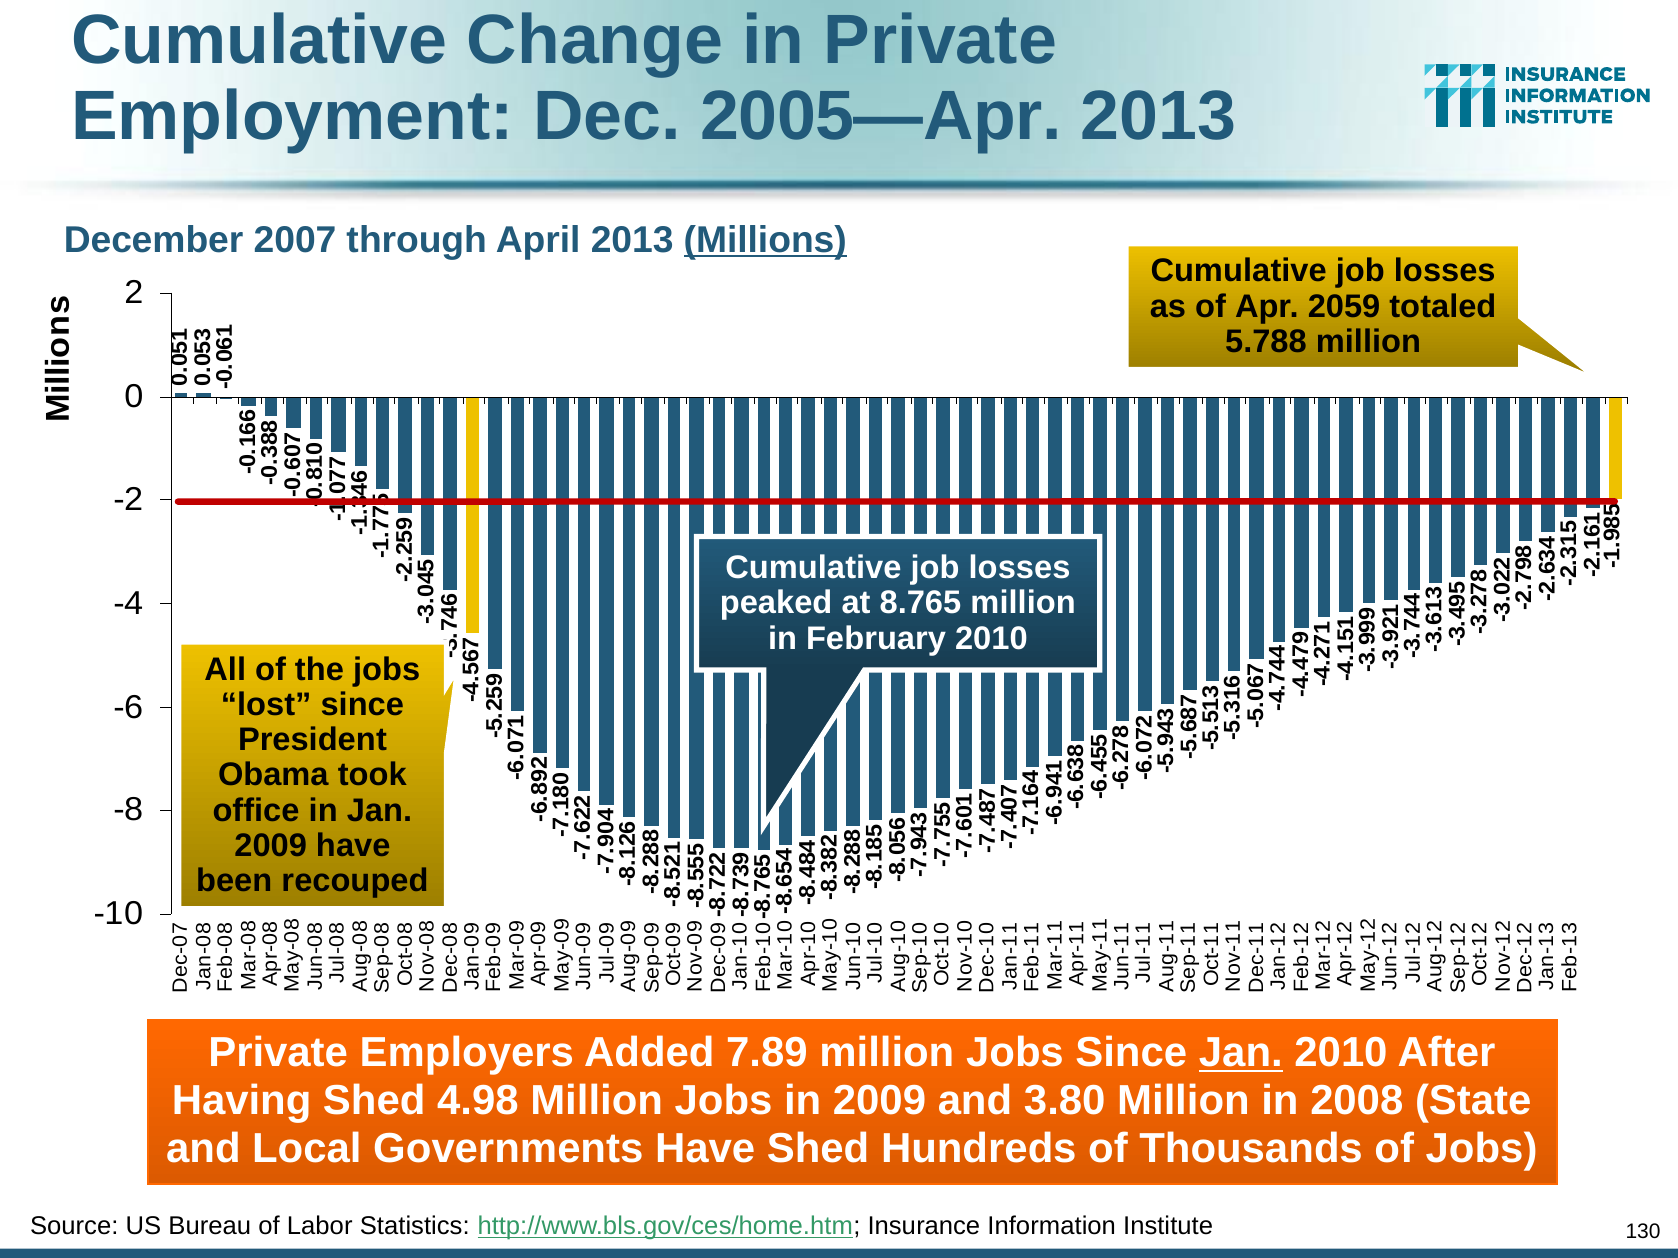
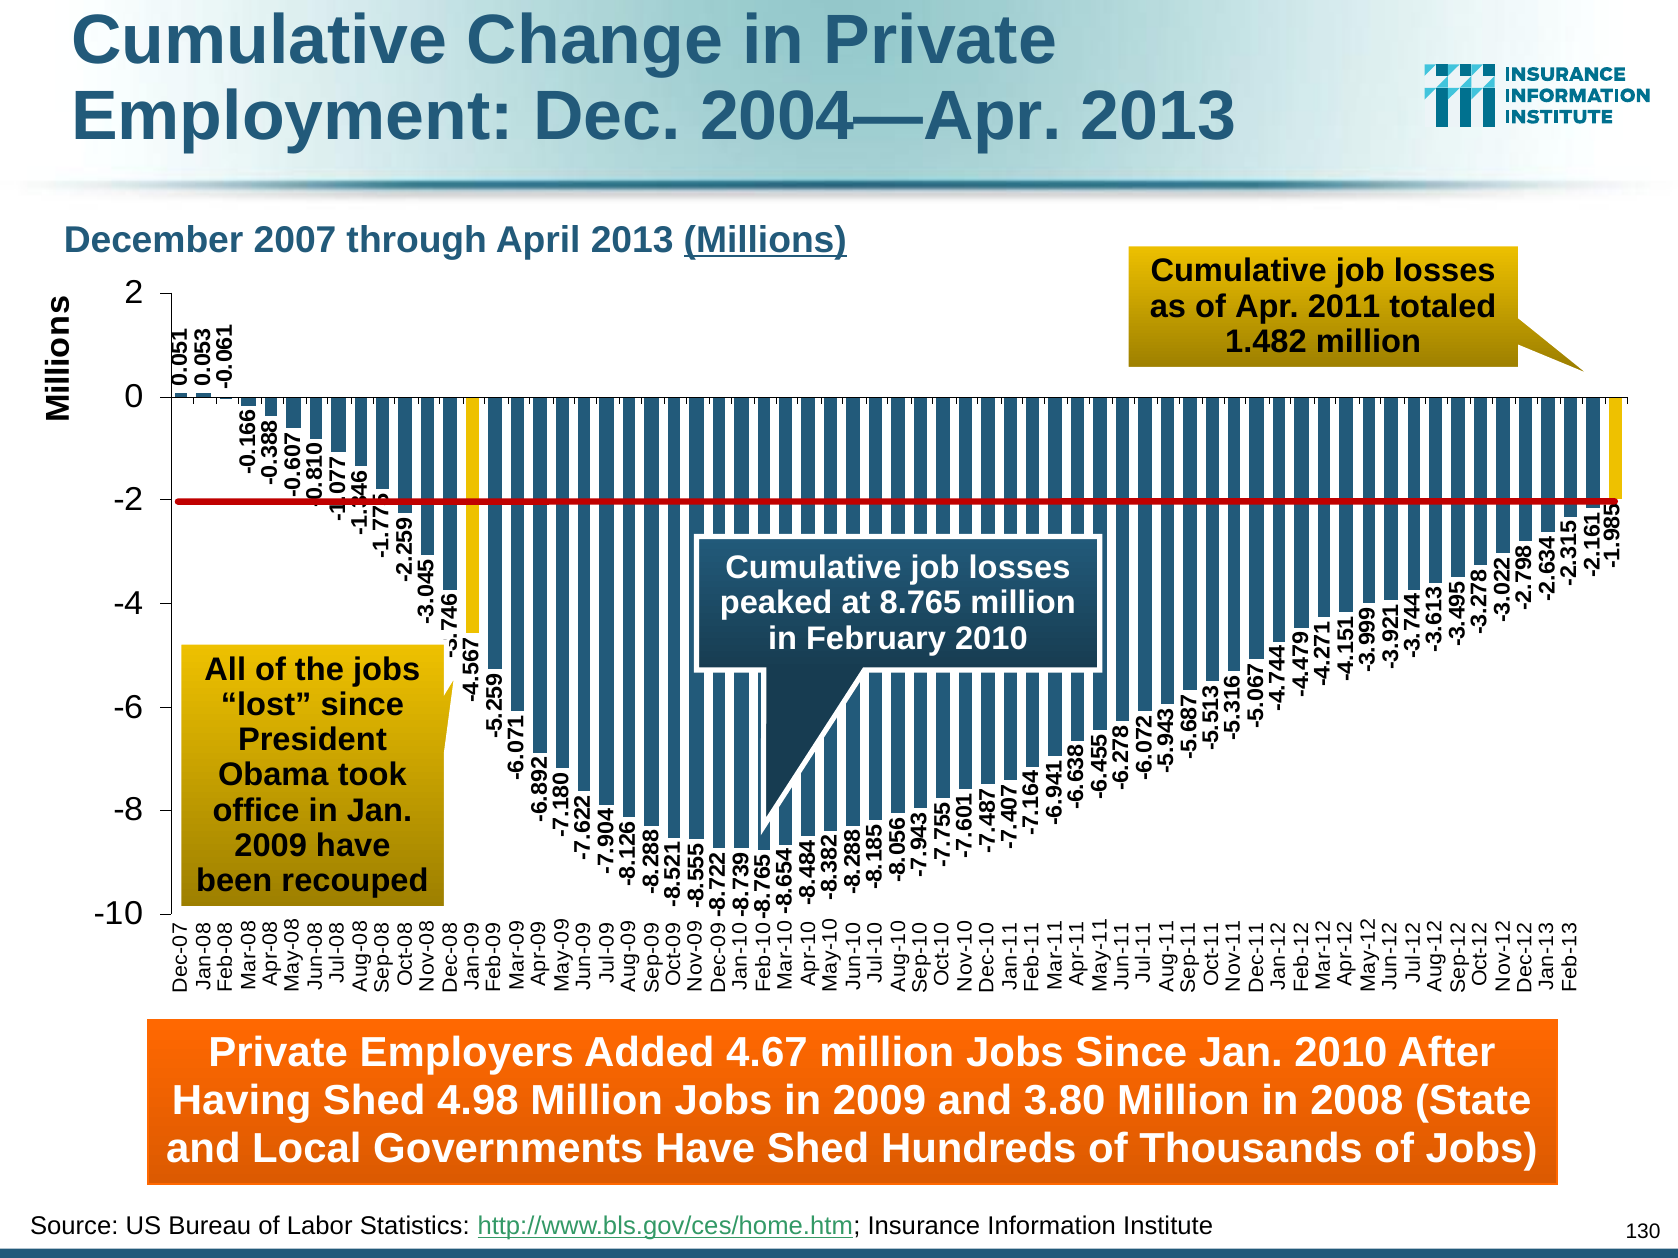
2005—Apr: 2005—Apr -> 2004—Apr (881, 116)
2059: 2059 -> 2011 (1344, 306)
5.788: 5.788 -> 1.482 (1266, 342)
7.89: 7.89 -> 4.67 (767, 1053)
Jan underline: present -> none (1241, 1053)
